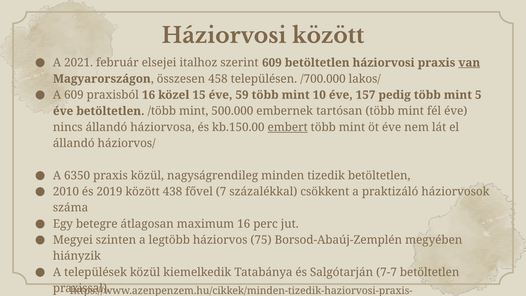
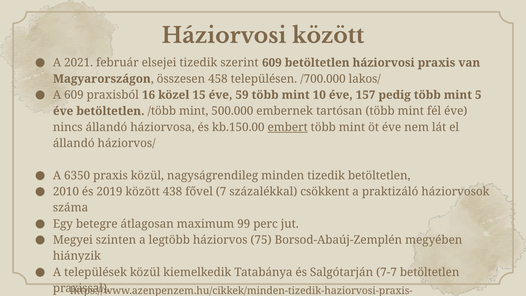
elsejei italhoz: italhoz -> tizedik (198, 63)
van underline: present -> none (469, 63)
maximum 16: 16 -> 99 (244, 224)
